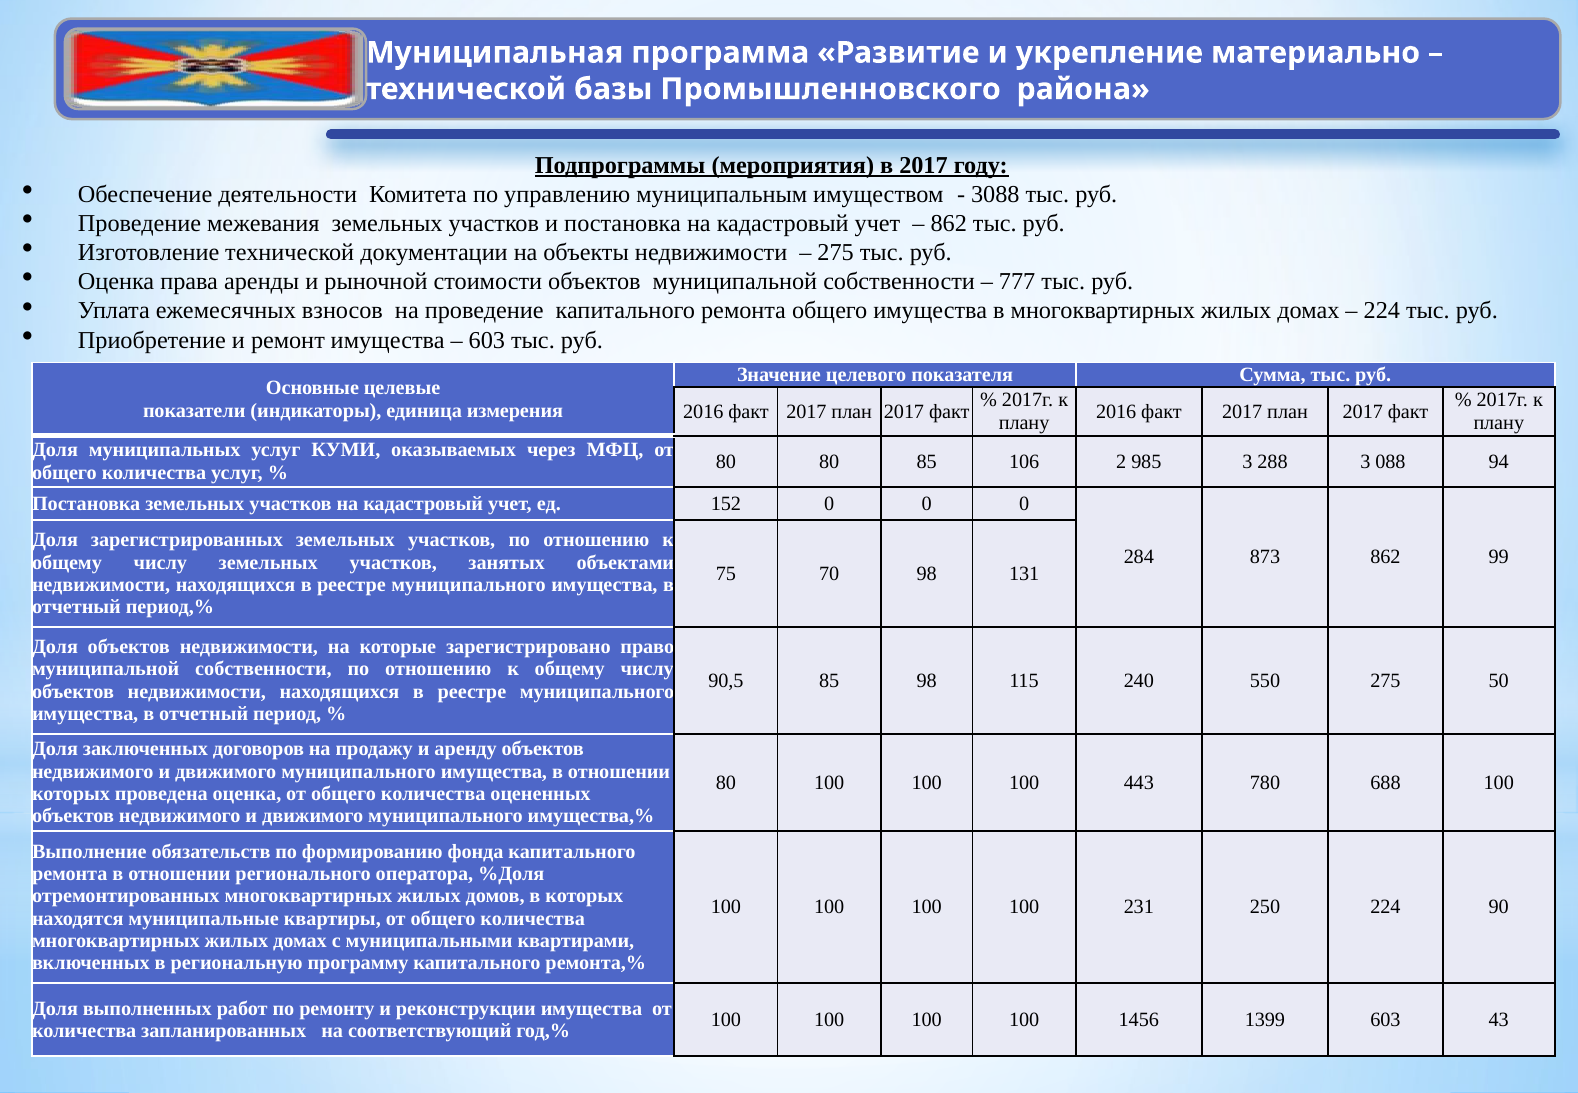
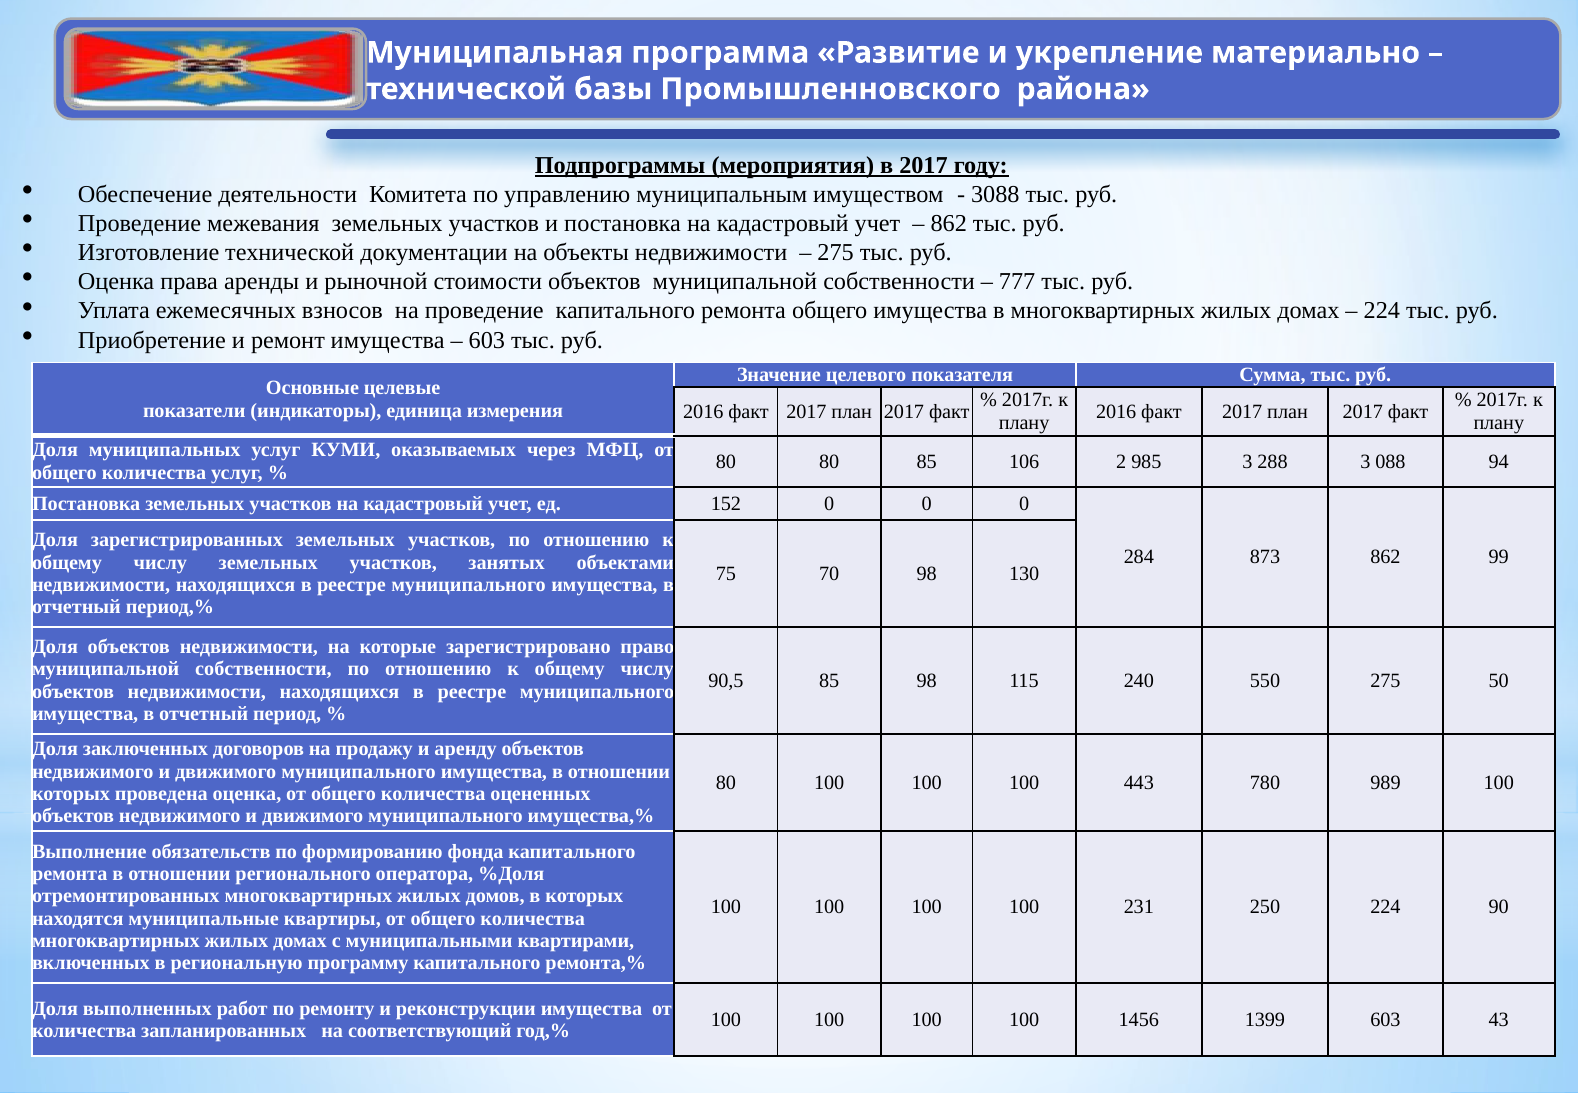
131: 131 -> 130 (1024, 573)
688: 688 -> 989 (1385, 782)
